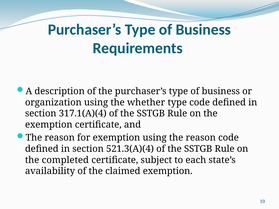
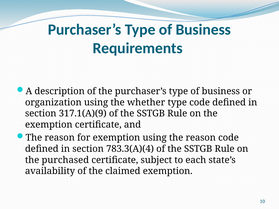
317.1(A)(4: 317.1(A)(4 -> 317.1(A)(9 (83, 114)
521.3(A)(4: 521.3(A)(4 -> 783.3(A)(4 (130, 149)
completed: completed -> purchased (65, 160)
